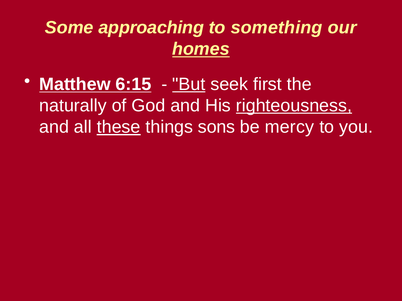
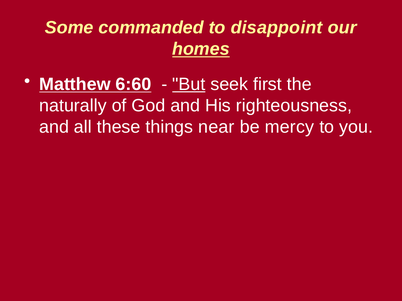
approaching: approaching -> commanded (151, 28)
something: something -> disappoint (277, 28)
6:15: 6:15 -> 6:60 (134, 84)
righteousness underline: present -> none (294, 106)
these underline: present -> none (119, 127)
sons: sons -> near (216, 127)
